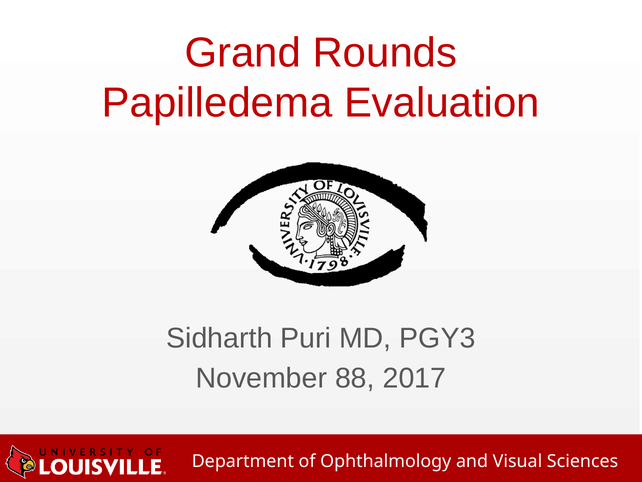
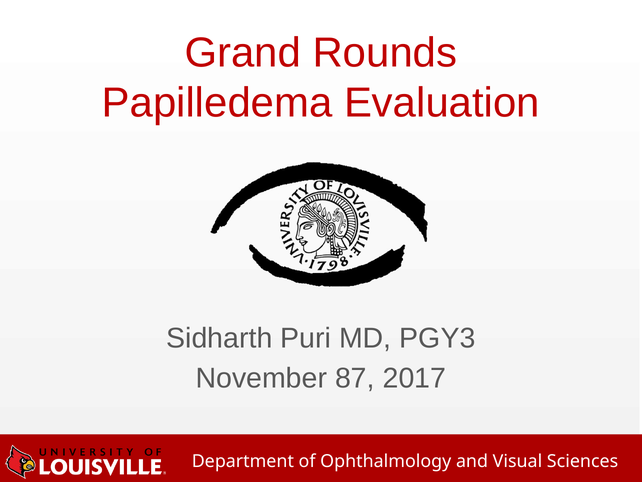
88: 88 -> 87 (355, 378)
